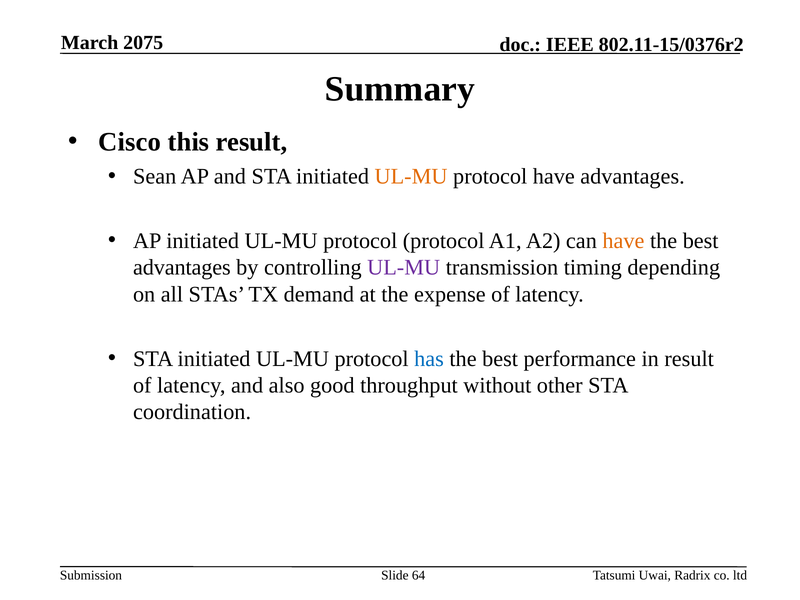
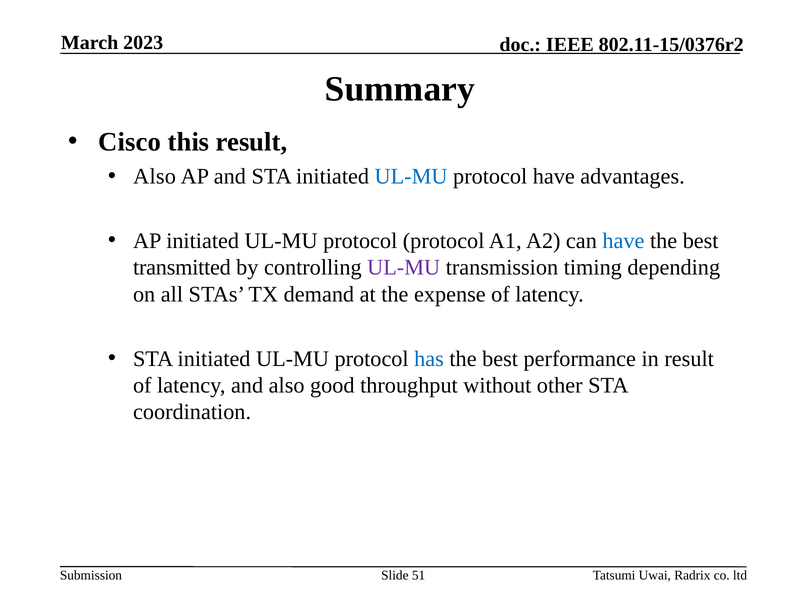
2075: 2075 -> 2023 (143, 42)
Sean: Sean -> Also (155, 176)
UL-MU colour: orange -> blue (411, 176)
have colour: orange -> blue (623, 241)
advantages: advantages -> transmitted (182, 268)
64: 64 -> 51 (419, 575)
